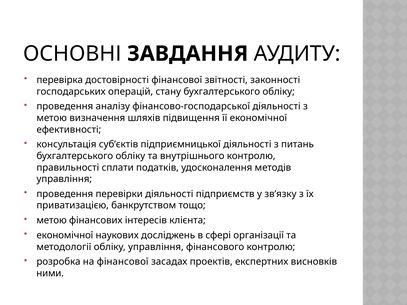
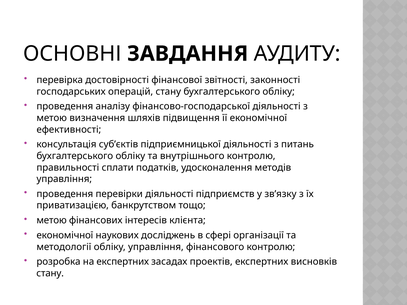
на фінансової: фінансової -> експертних (123, 262)
ними: ними -> стану (50, 274)
